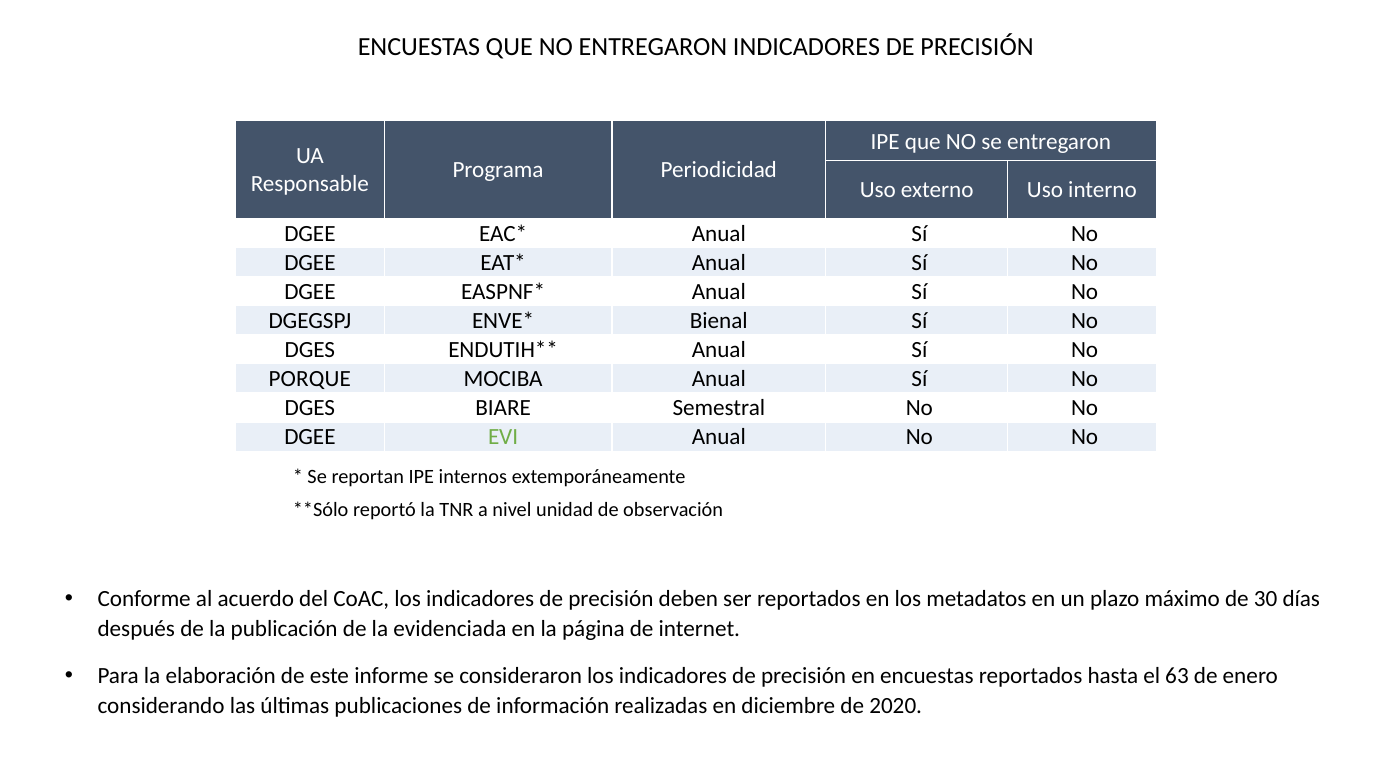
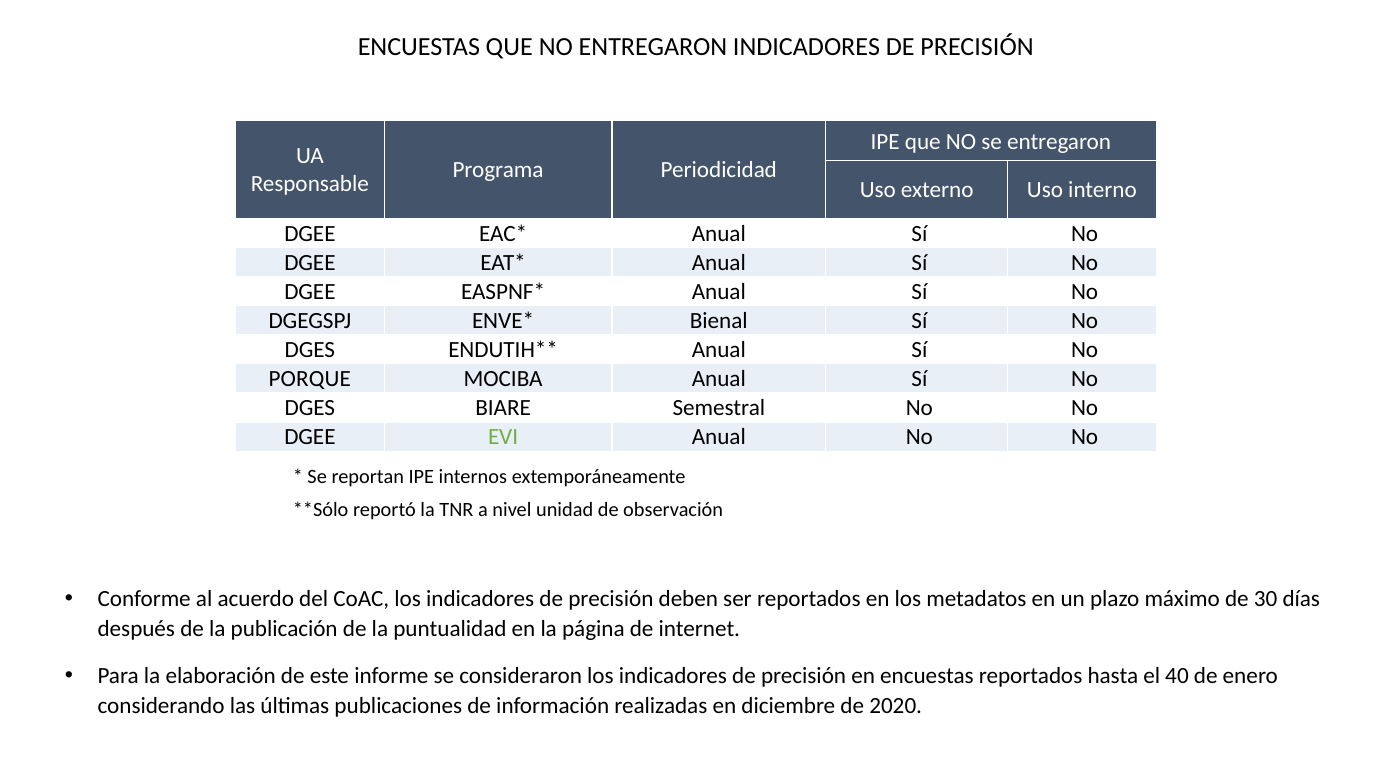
evidenciada: evidenciada -> puntualidad (450, 629)
63: 63 -> 40 (1177, 676)
